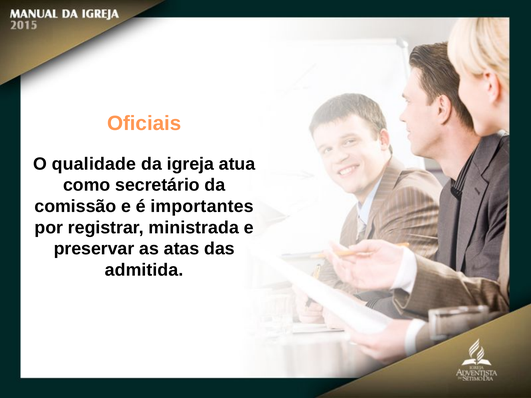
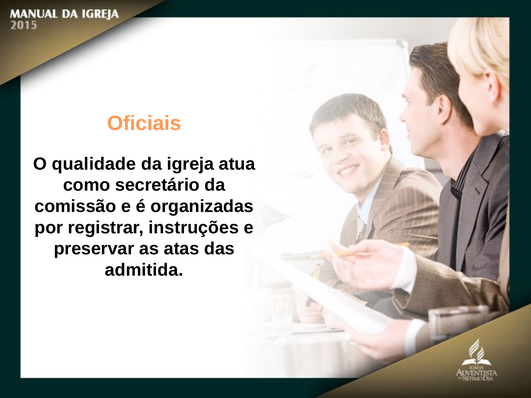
importantes: importantes -> organizadas (202, 206)
ministrada: ministrada -> instruções (194, 228)
